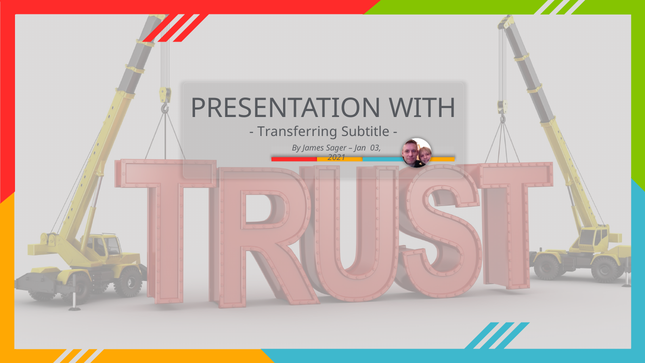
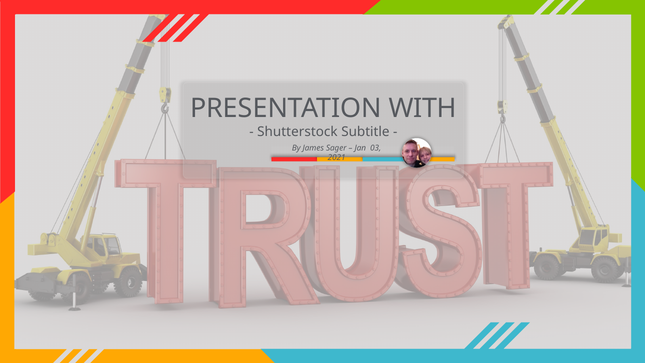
Transferring: Transferring -> Shutterstock (297, 132)
